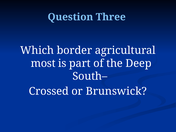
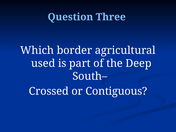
most: most -> used (43, 63)
Brunswick: Brunswick -> Contiguous (116, 91)
